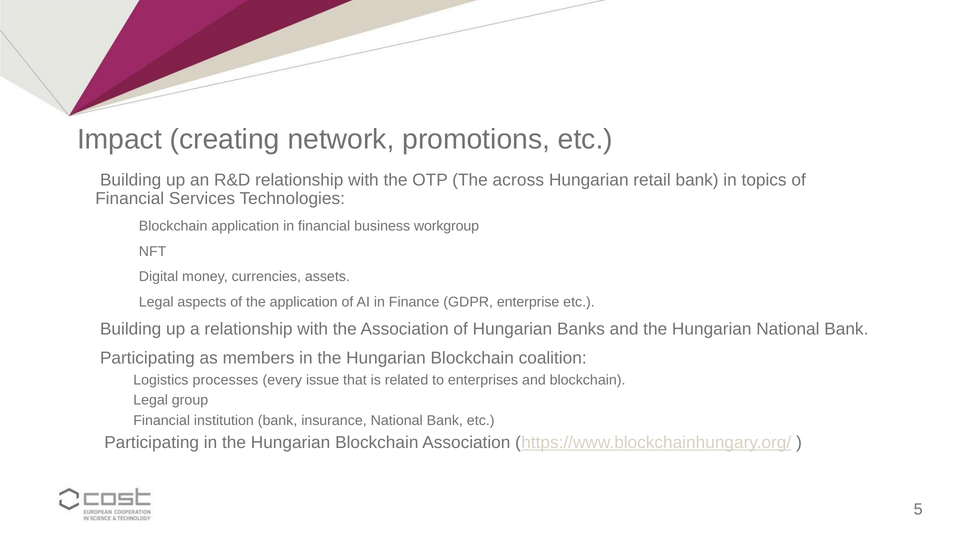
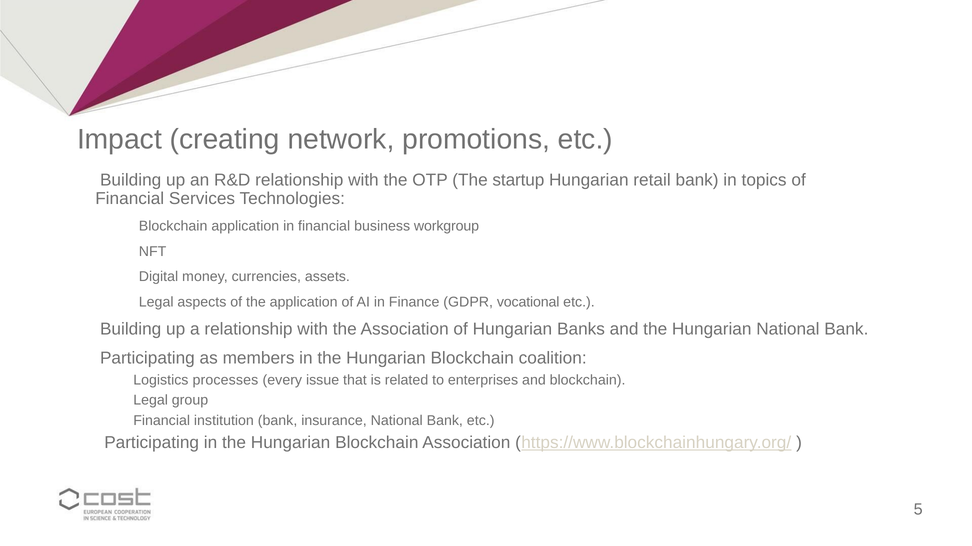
across: across -> startup (518, 180)
enterprise: enterprise -> vocational (528, 303)
